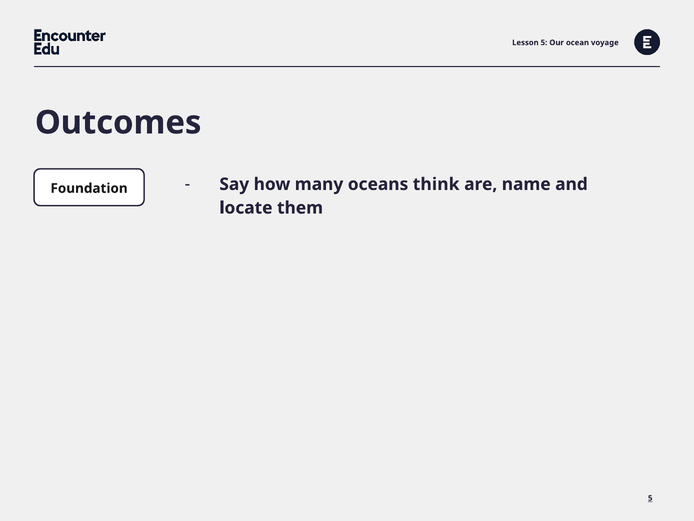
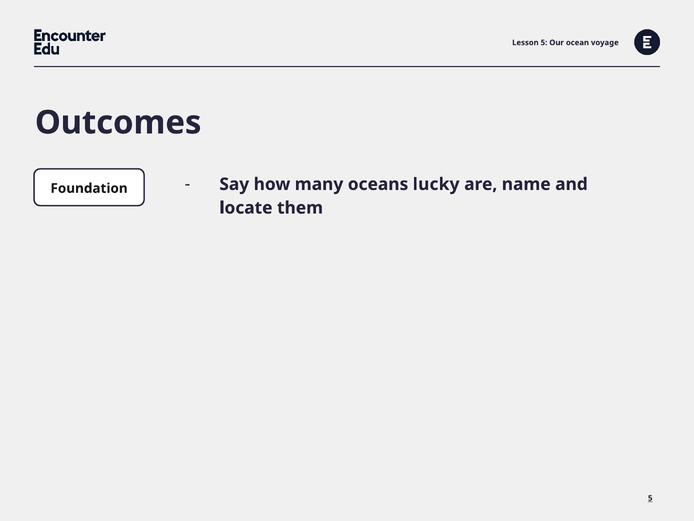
think: think -> lucky (436, 184)
